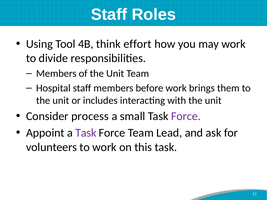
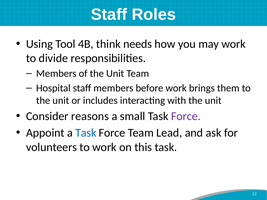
effort: effort -> needs (138, 44)
process: process -> reasons (90, 116)
Task colour: purple -> blue (86, 133)
